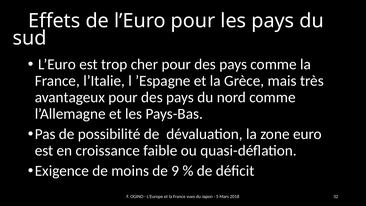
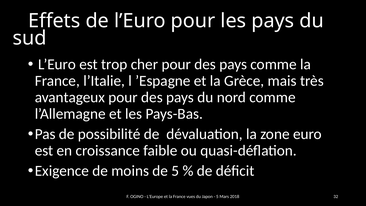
de 9: 9 -> 5 (175, 171)
